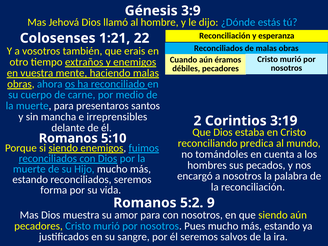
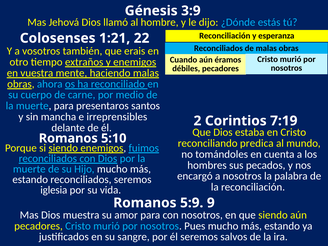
3:19: 3:19 -> 7:19 (284, 121)
forma: forma -> iglesia (54, 190)
5:2: 5:2 -> 5:9 (192, 203)
